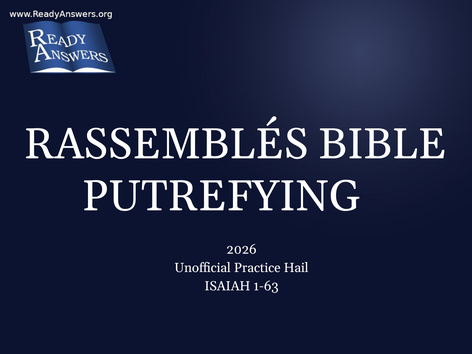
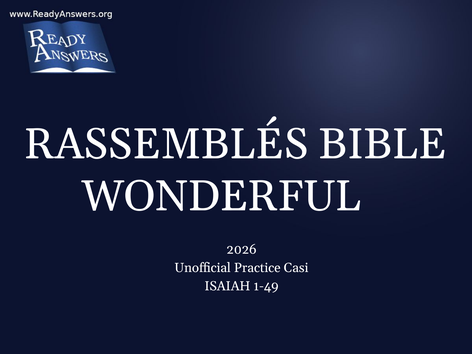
PUTREFYING: PUTREFYING -> WONDERFUL (222, 196)
Hail: Hail -> Casi (296, 268)
1-63: 1-63 -> 1-49 (266, 286)
